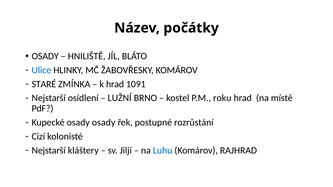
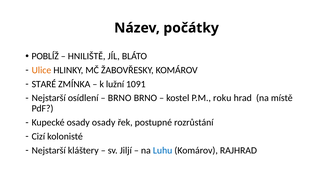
OSADY: OSADY -> POBLÍŽ (45, 56)
Ulice colour: blue -> orange (41, 70)
k hrad: hrad -> lužní (115, 84)
LUŽNÍ: LUŽNÍ -> BRNO (120, 98)
